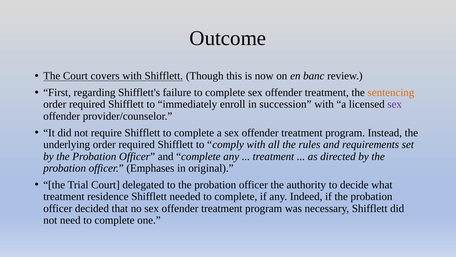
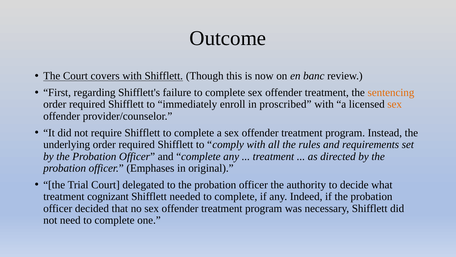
succession: succession -> proscribed (285, 104)
sex colour: purple -> orange (395, 104)
residence: residence -> cognizant (108, 196)
